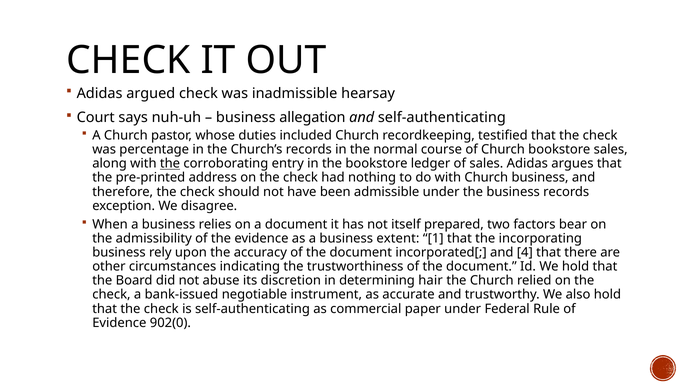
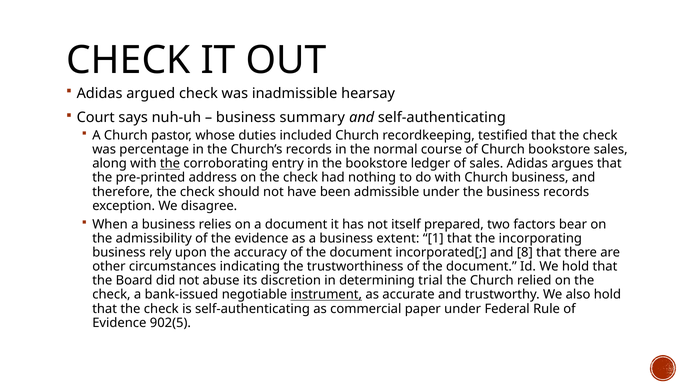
allegation: allegation -> summary (312, 118)
4: 4 -> 8 (525, 252)
hair: hair -> trial (431, 281)
instrument underline: none -> present (326, 295)
902(0: 902(0 -> 902(5 (170, 323)
